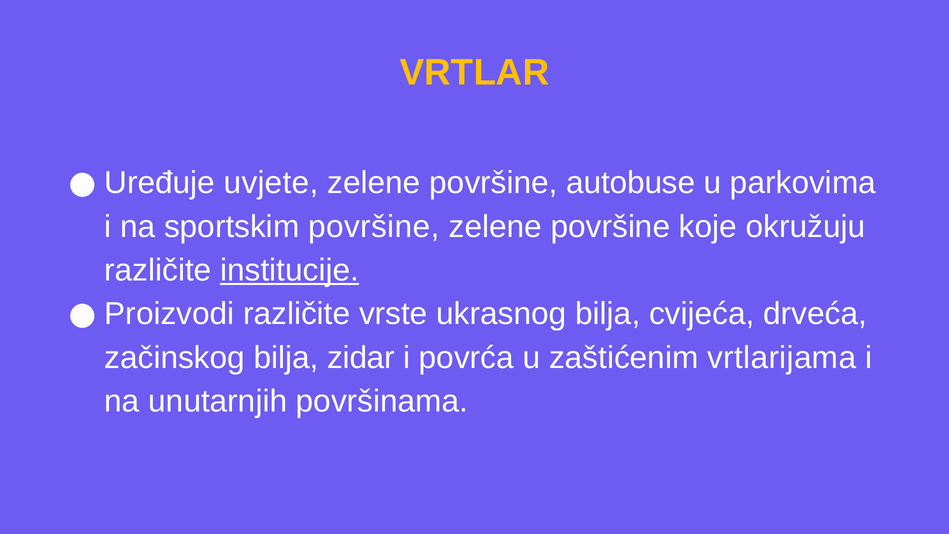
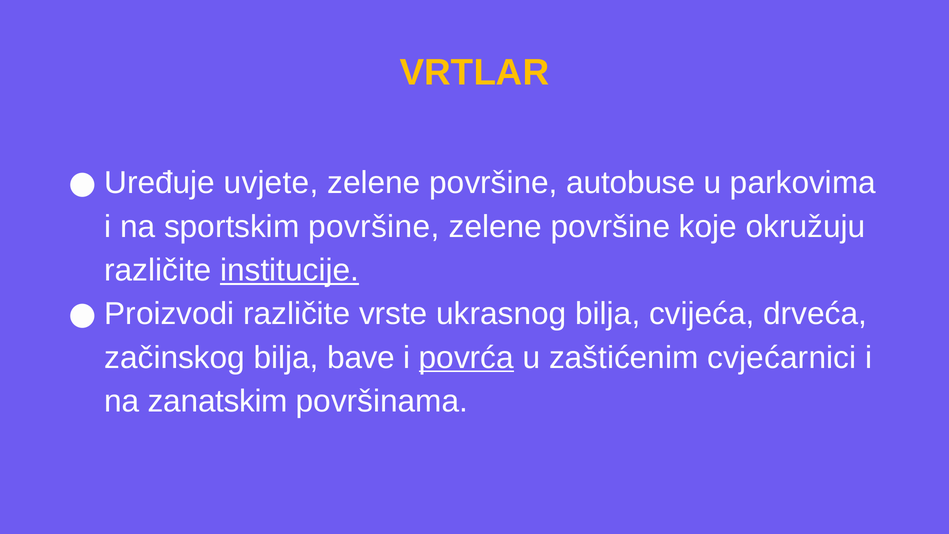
zidar: zidar -> bave (361, 358)
povrća underline: none -> present (466, 358)
vrtlarijama: vrtlarijama -> cvjećarnici (782, 358)
unutarnjih: unutarnjih -> zanatskim (218, 401)
